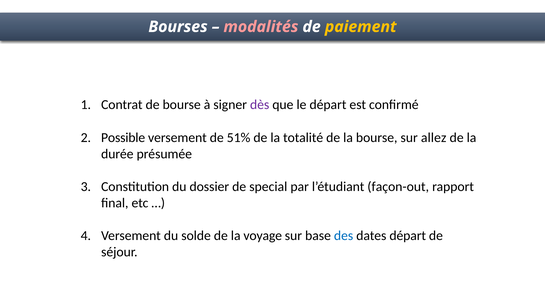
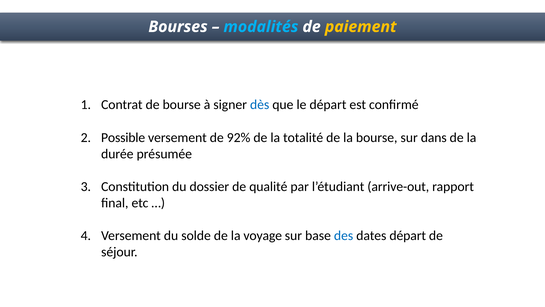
modalités colour: pink -> light blue (261, 27)
dès colour: purple -> blue (260, 105)
51%: 51% -> 92% (239, 137)
allez: allez -> dans (434, 137)
special: special -> qualité (268, 186)
façon-out: façon-out -> arrive-out (398, 186)
